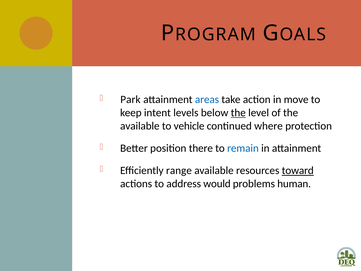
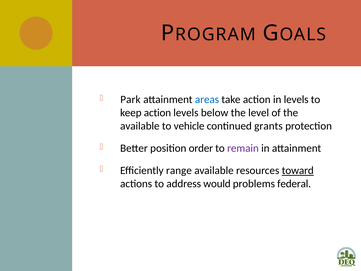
in move: move -> levels (296, 99)
keep intent: intent -> action (157, 113)
the underline: present -> none (238, 113)
where: where -> grants (268, 126)
there: there -> order (201, 148)
remain colour: blue -> purple (243, 148)
human: human -> federal (294, 184)
